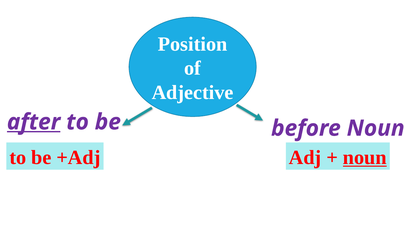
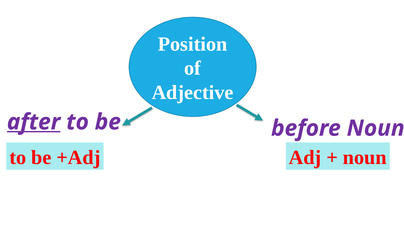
noun underline: present -> none (365, 158)
